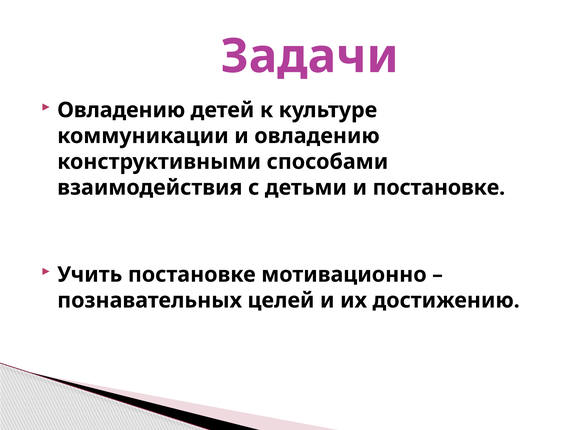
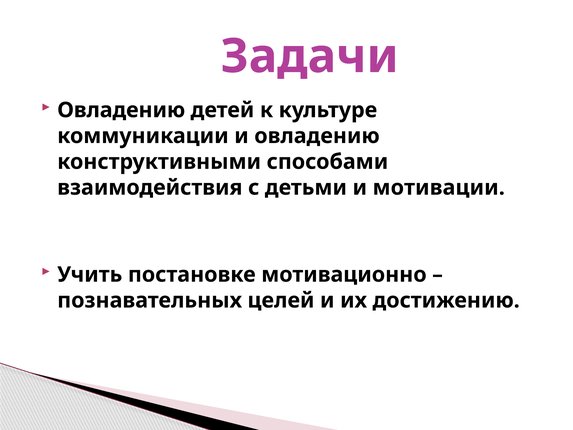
и постановке: постановке -> мотивации (439, 187)
